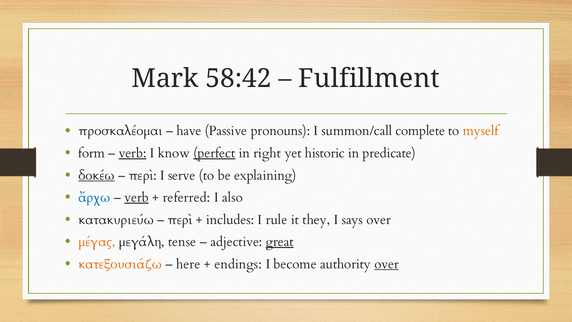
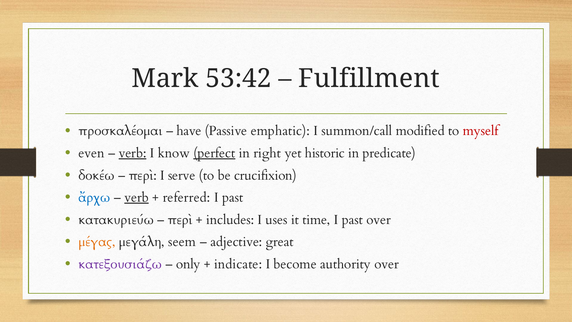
58:42: 58:42 -> 53:42 (239, 78)
pronouns: pronouns -> emphatic (280, 131)
complete: complete -> modified (420, 131)
myself colour: orange -> red (481, 131)
form: form -> even (91, 153)
δοκέω underline: present -> none (97, 175)
explaining: explaining -> crucifixion (265, 175)
also: also -> past (233, 197)
rule: rule -> uses (277, 220)
they: they -> time (316, 220)
says: says -> past (352, 220)
tense: tense -> seem (182, 242)
great underline: present -> none (280, 242)
κατεξουσιάζω colour: orange -> purple (120, 264)
here: here -> only (188, 264)
endings: endings -> indicate (238, 264)
over underline: present -> none (387, 264)
